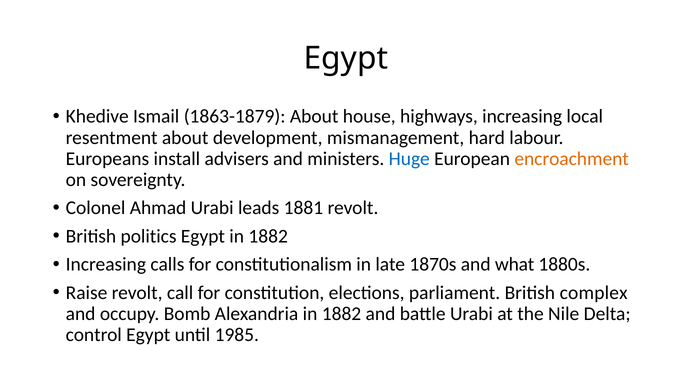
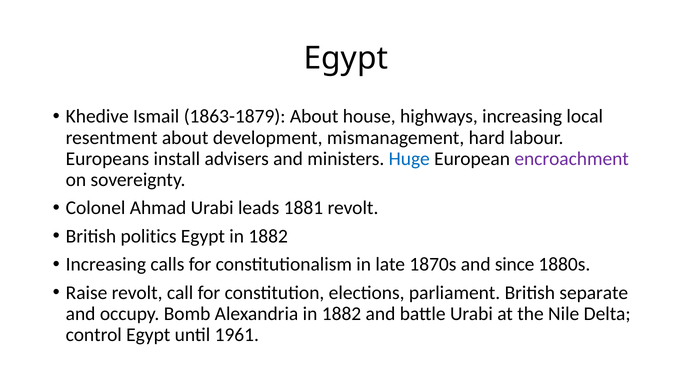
encroachment colour: orange -> purple (572, 159)
what: what -> since (515, 265)
complex: complex -> separate (594, 293)
1985: 1985 -> 1961 (237, 335)
